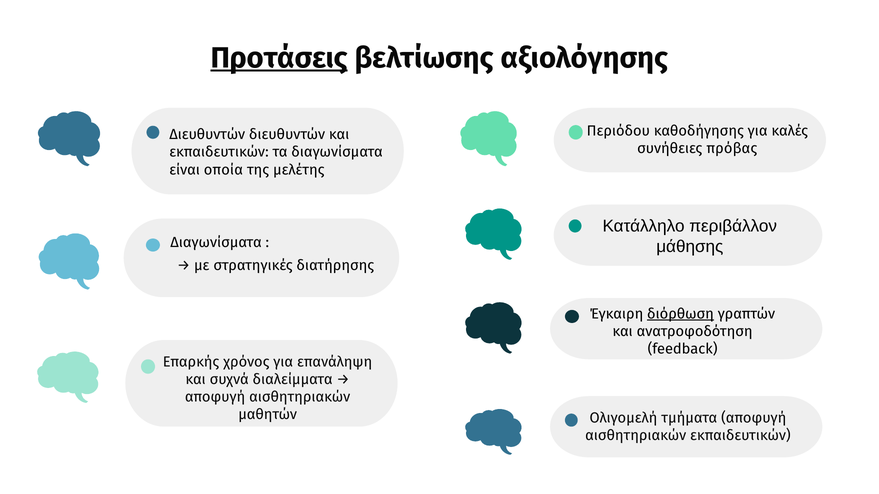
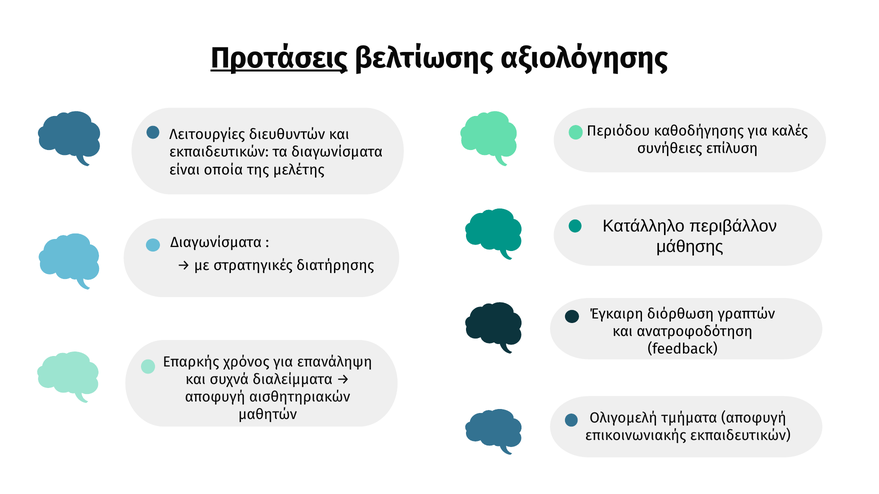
Διευθυντών: Διευθυντών -> Λειτουργίες (207, 135)
πρόβας: πρόβας -> επίλυση (732, 149)
διόρθωση underline: present -> none (680, 314)
αισθητηριακών: αισθητηριακών -> επικοινωνιακής (636, 436)
